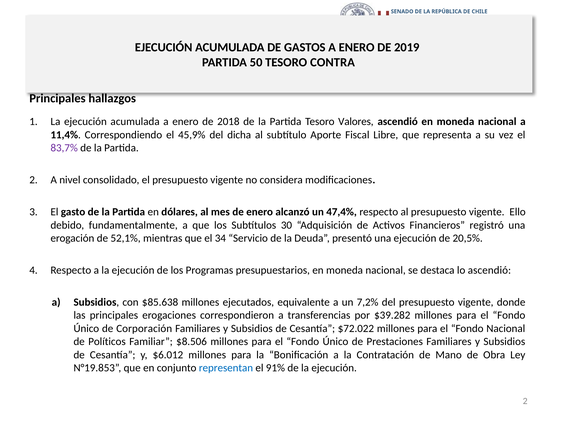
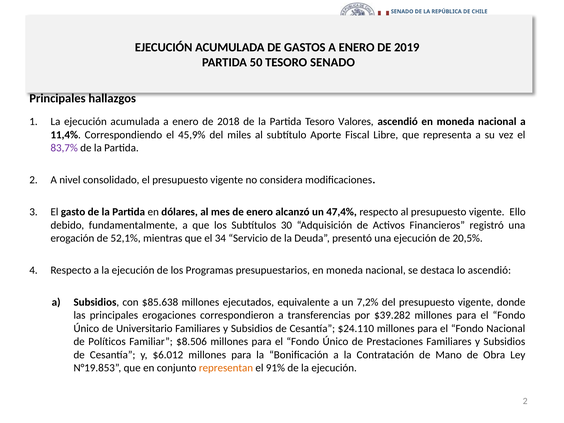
TESORO CONTRA: CONTRA -> SENADO (333, 62)
dicha: dicha -> miles (239, 135)
Corporación: Corporación -> Universitario (144, 328)
$72.022: $72.022 -> $24.110 (356, 328)
representan colour: blue -> orange (226, 368)
